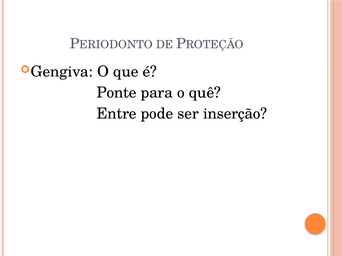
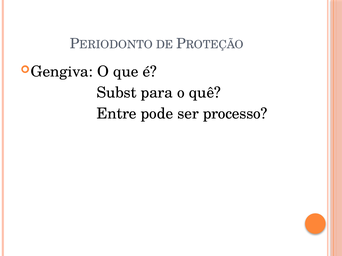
Ponte: Ponte -> Subst (117, 93)
inserção: inserção -> processo (235, 114)
